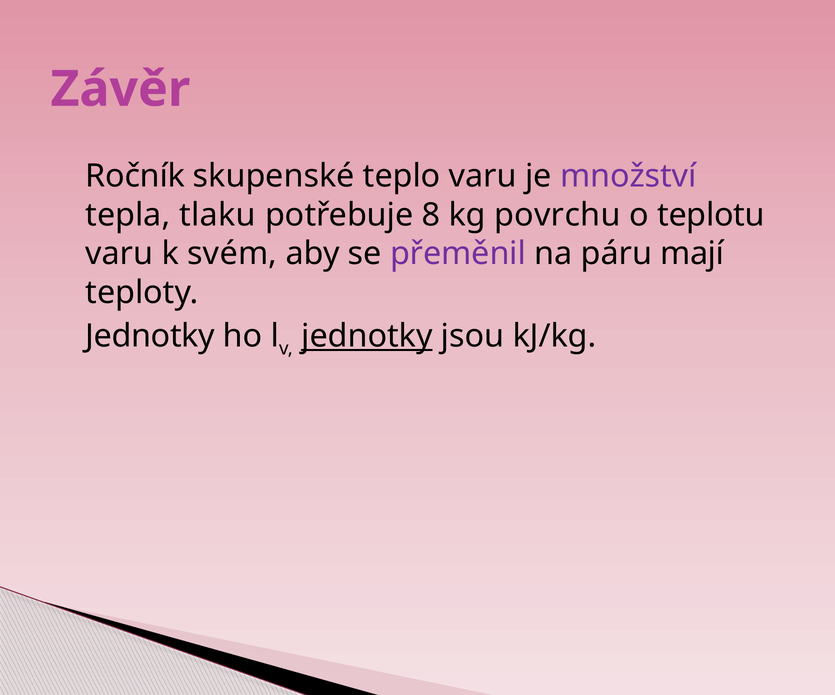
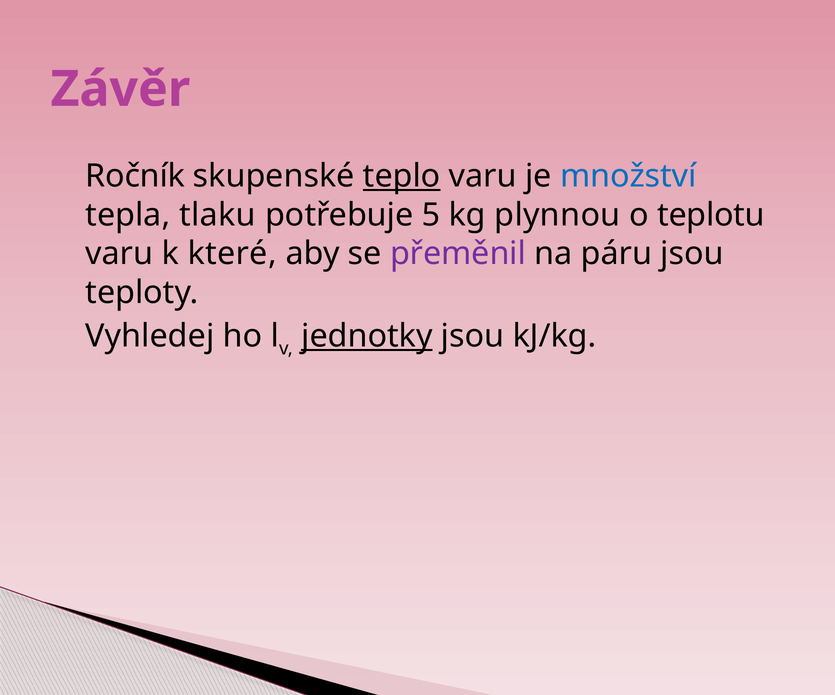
teplo underline: none -> present (402, 176)
množství colour: purple -> blue (628, 176)
8: 8 -> 5 (431, 215)
povrchu: povrchu -> plynnou (557, 215)
svém: svém -> které (232, 254)
páru mají: mají -> jsou (692, 254)
Jednotky: Jednotky -> Vyhledej (150, 336)
